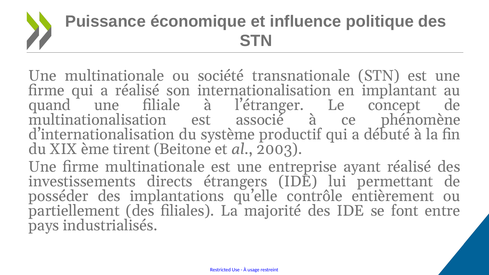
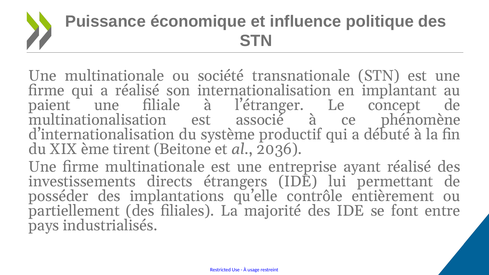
quand: quand -> paient (50, 105)
2003: 2003 -> 2036 (279, 149)
